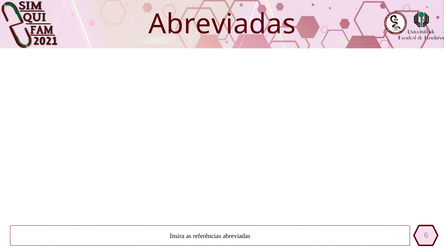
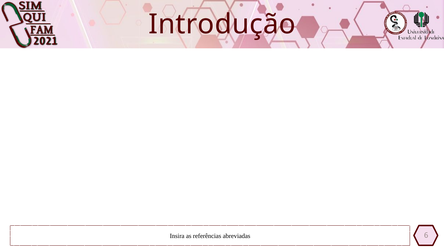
Abreviadas: Abreviadas -> Introdução (222, 24)
